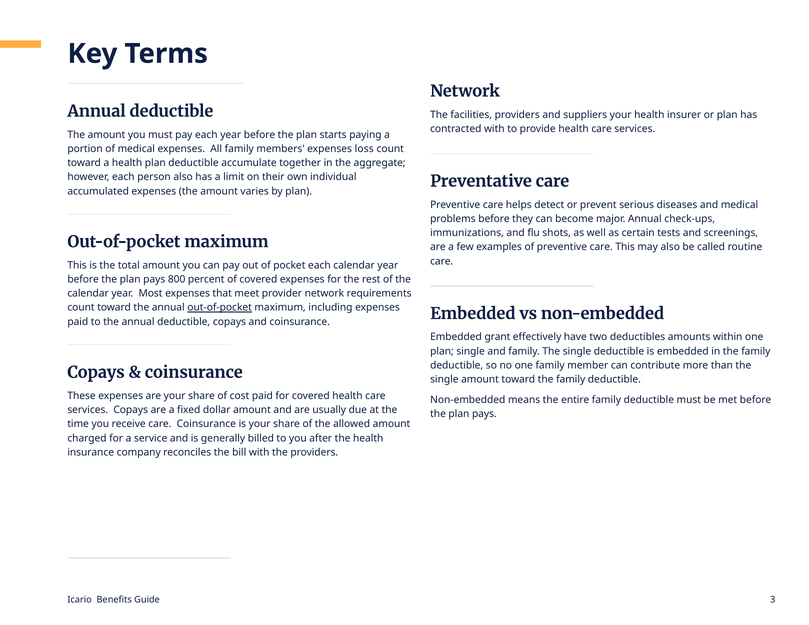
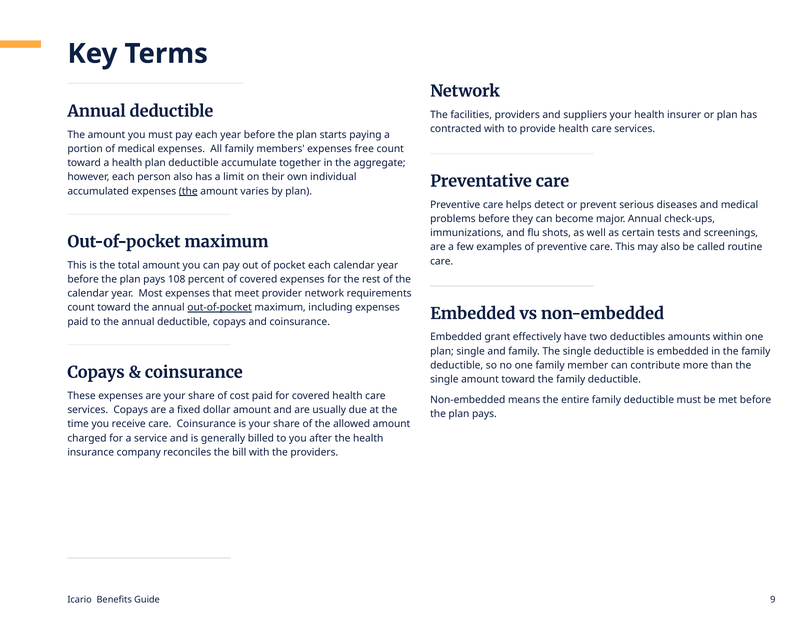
loss: loss -> free (364, 149)
the underline: none -> present (188, 191)
800: 800 -> 108 (177, 279)
3: 3 -> 9 (773, 600)
